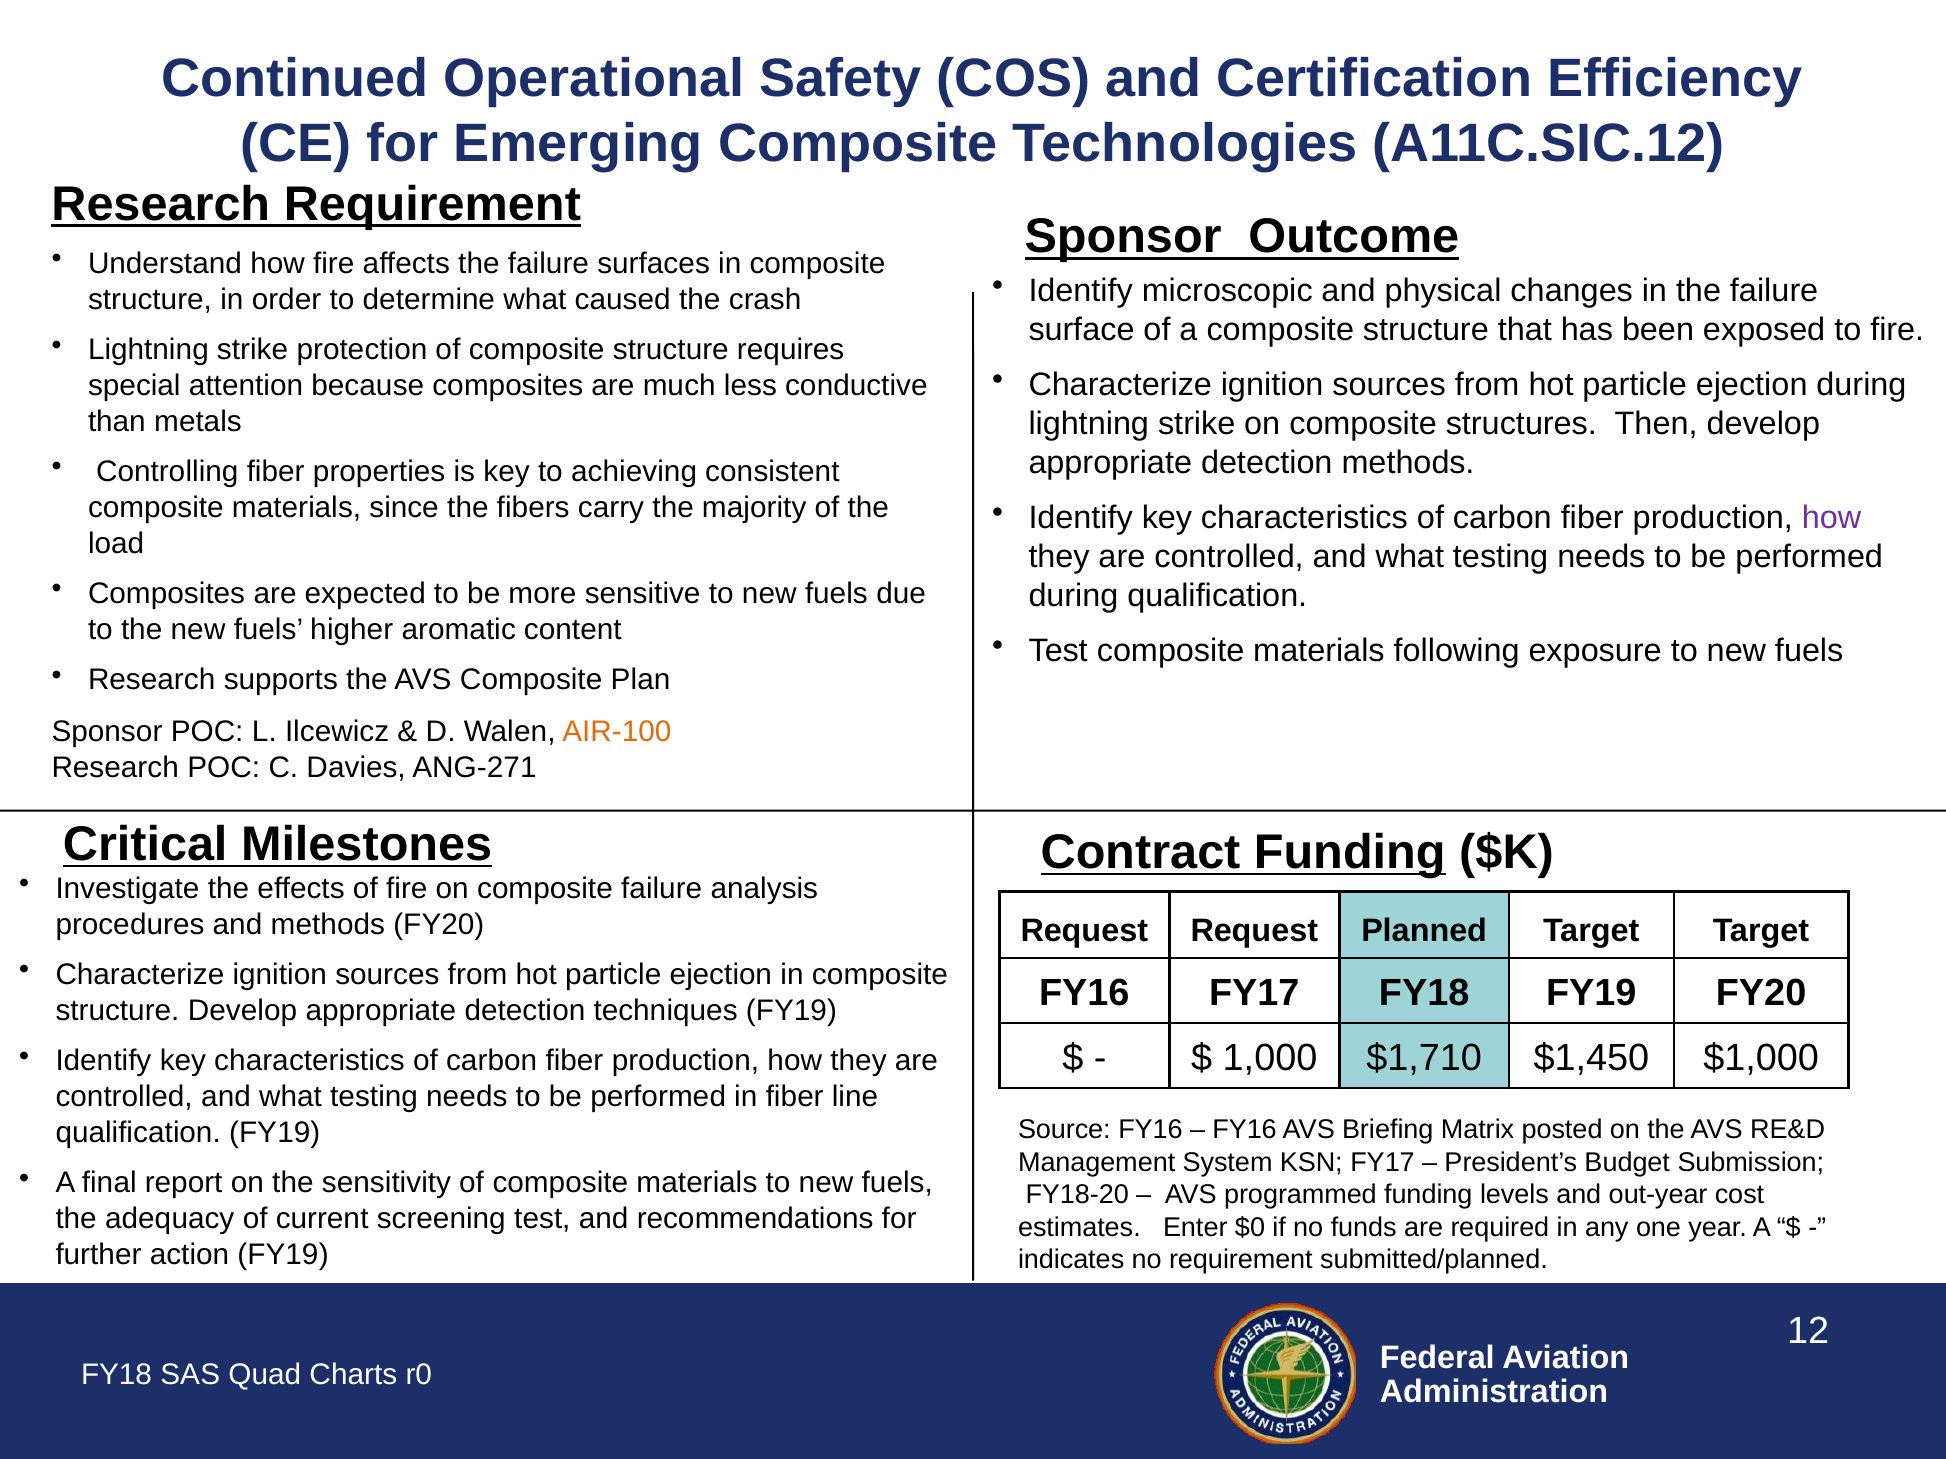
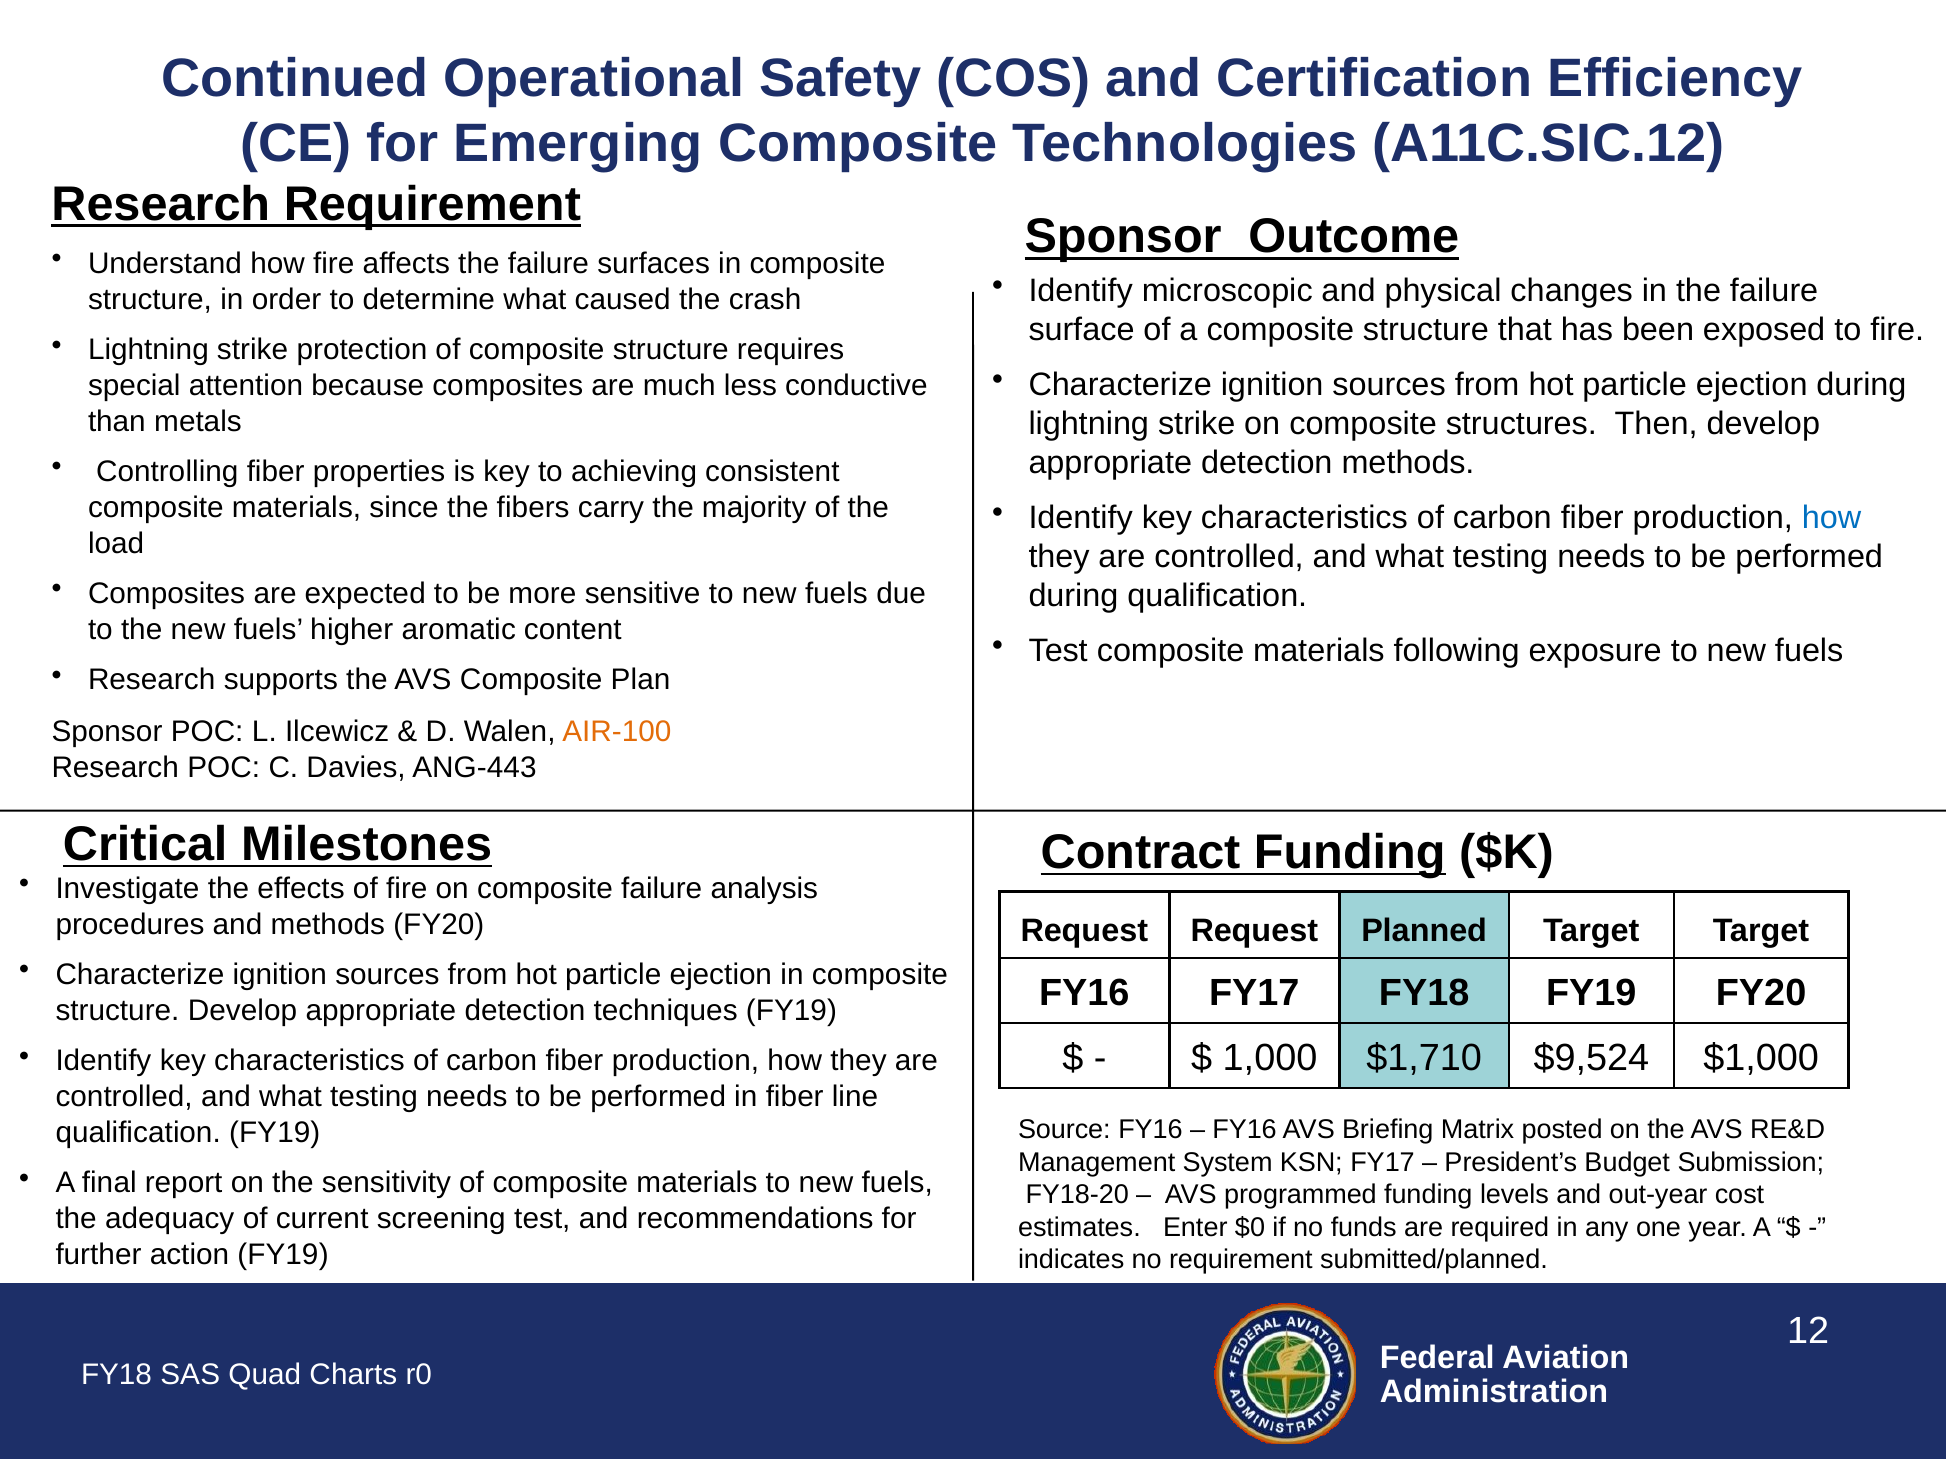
how colour: purple -> blue (1832, 518)
ANG-271: ANG-271 -> ANG-443 (474, 768)
$1,450: $1,450 -> $9,524 (1591, 1058)
